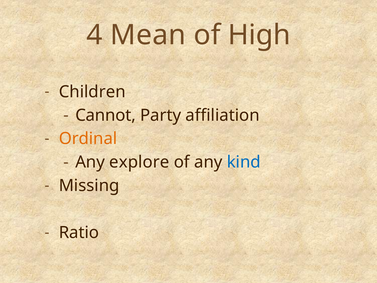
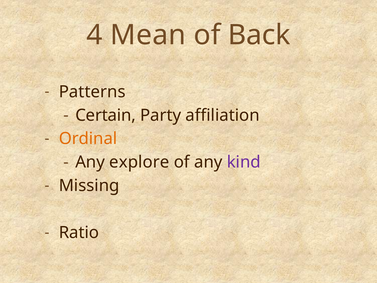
High: High -> Back (259, 35)
Children: Children -> Patterns (92, 92)
Cannot: Cannot -> Certain (106, 115)
kind colour: blue -> purple (244, 162)
